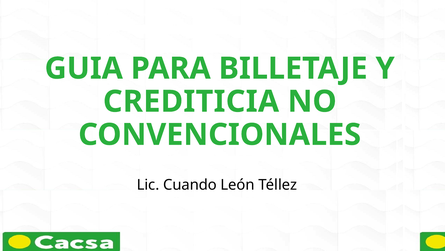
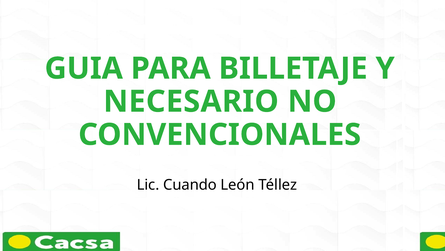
CREDITICIA: CREDITICIA -> NECESARIO (191, 101)
